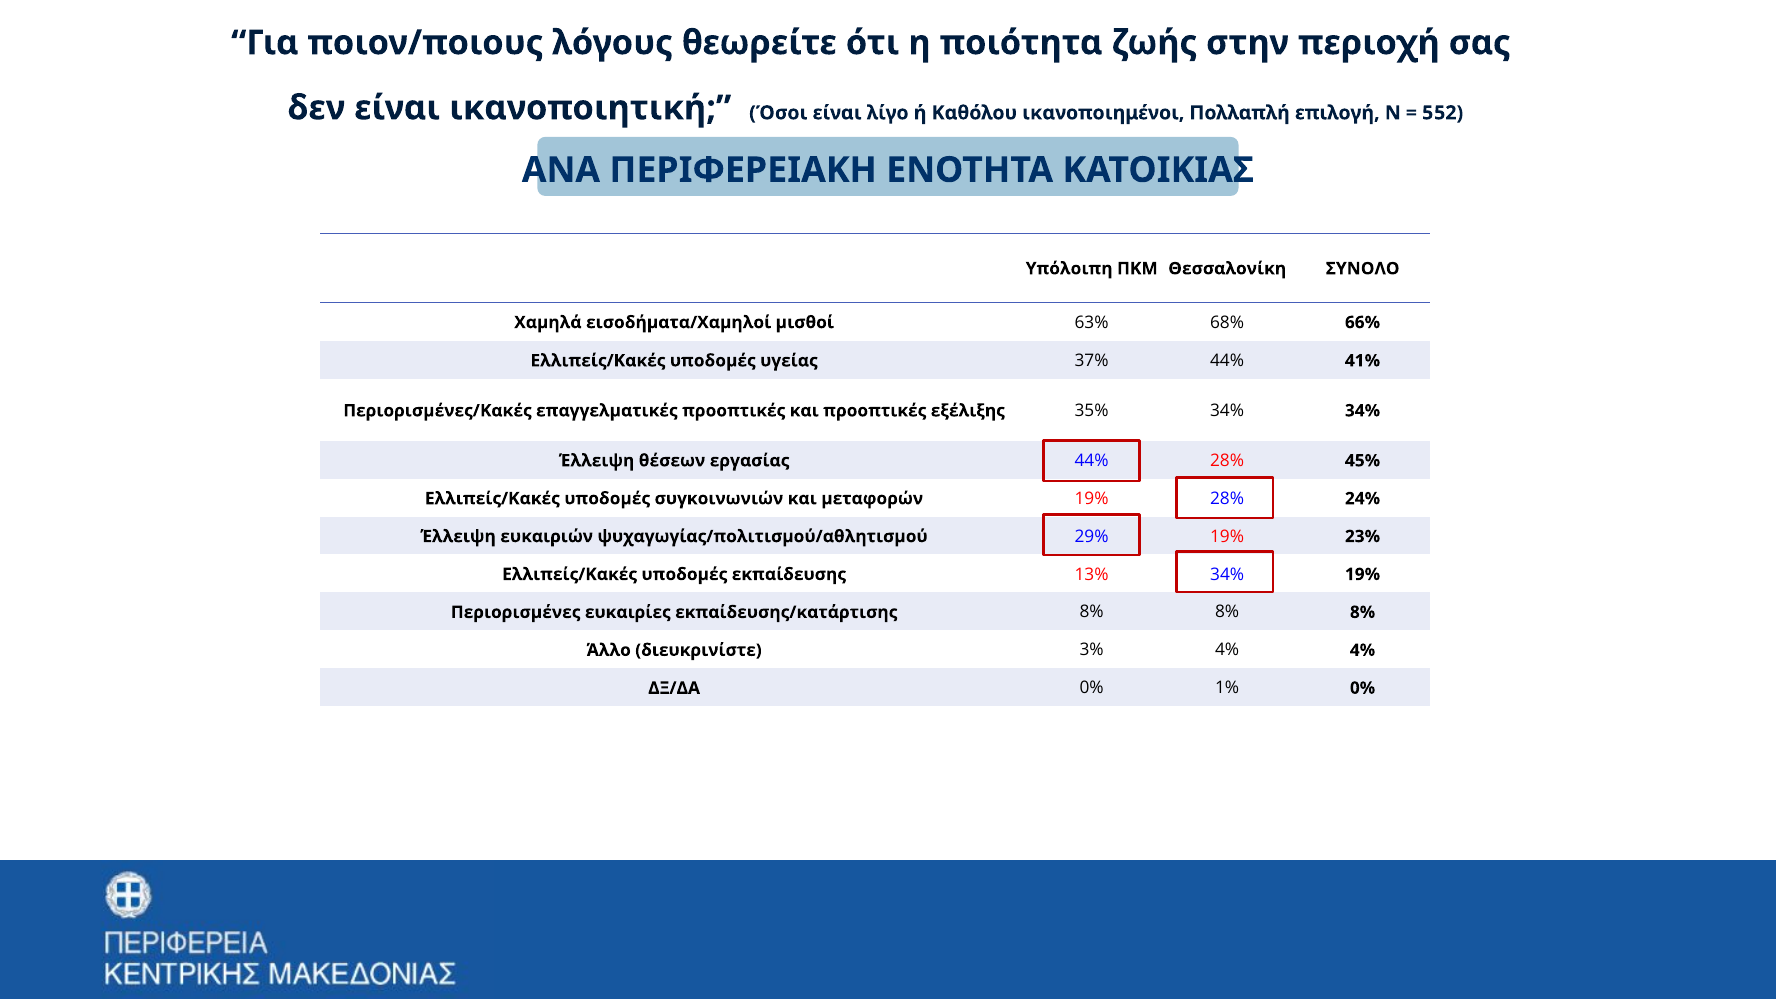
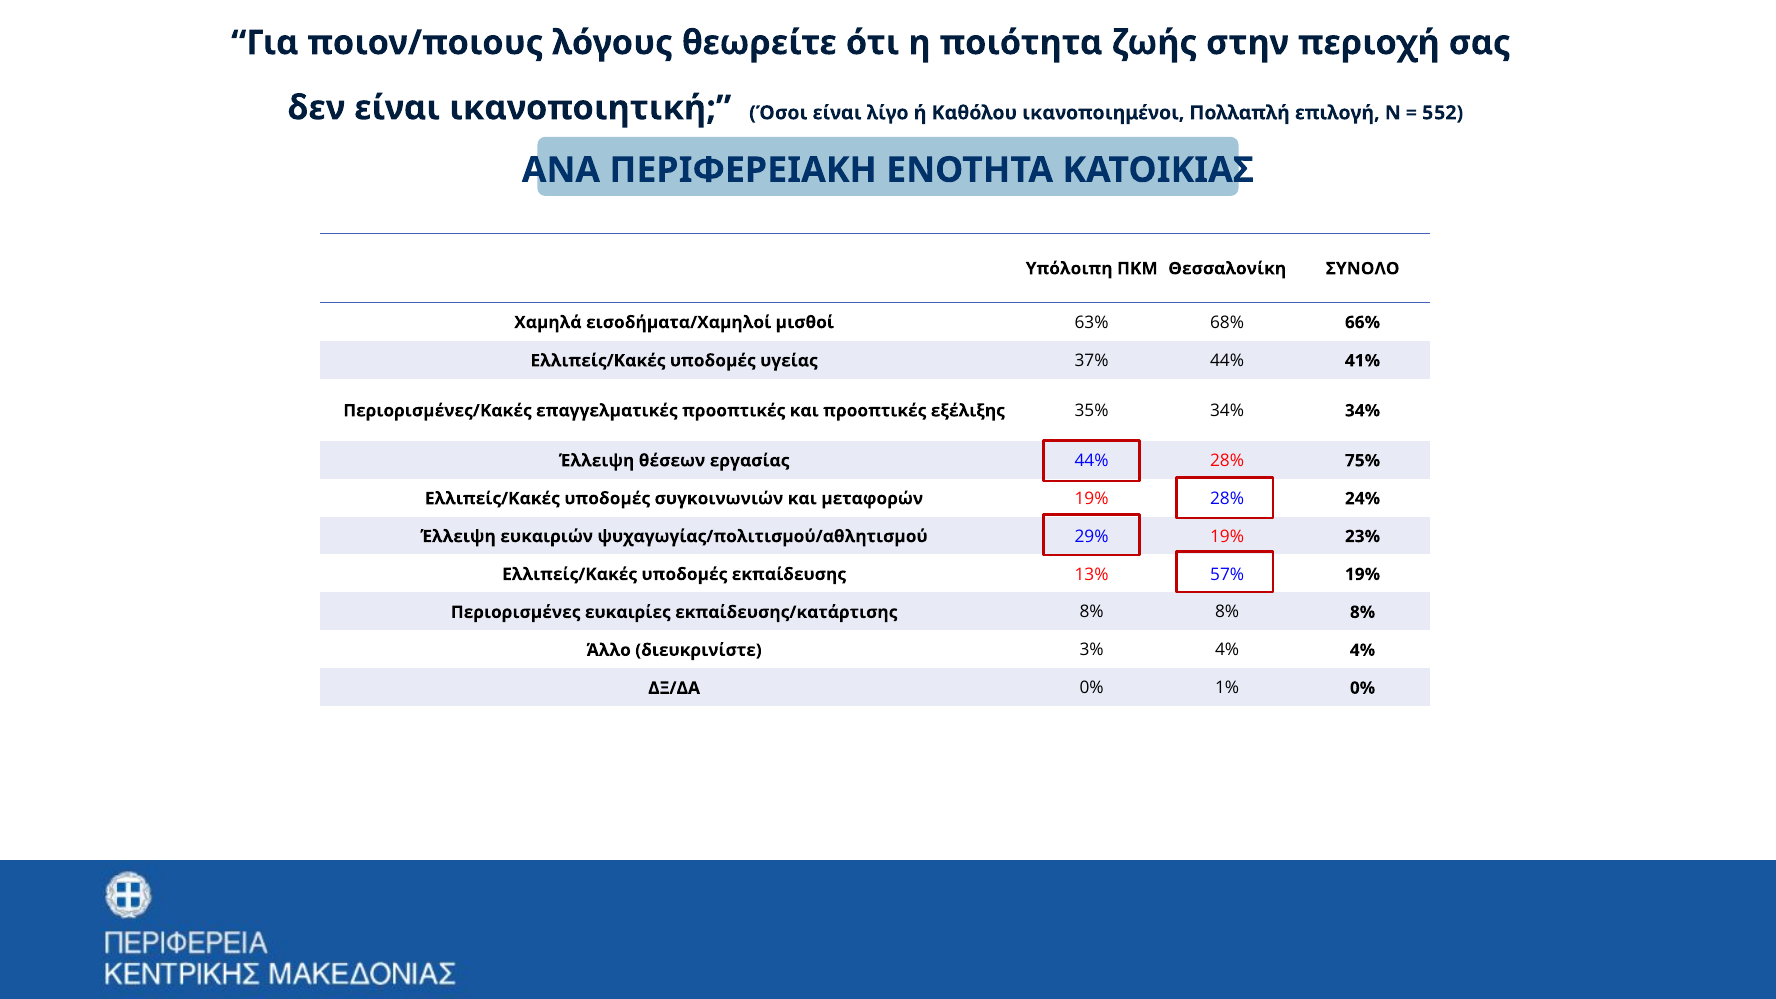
45%: 45% -> 75% (1363, 461)
13% 34%: 34% -> 57% (1227, 574)
